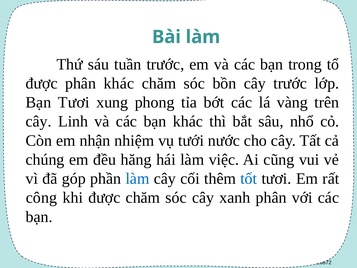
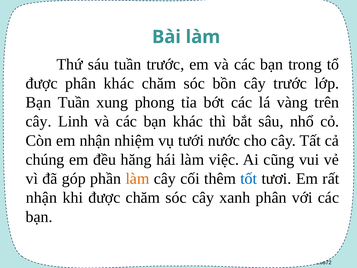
Bạn Tươi: Tươi -> Tuần (74, 102)
làm colour: blue -> orange (137, 178)
công: công -> nhận (41, 198)
